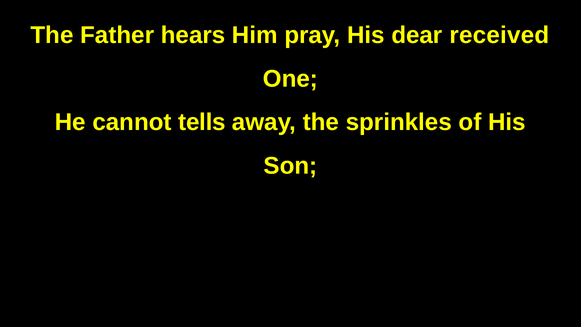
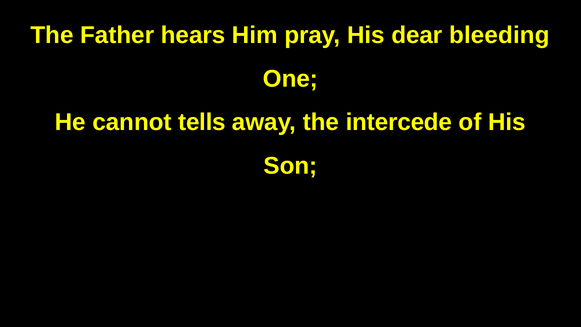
received: received -> bleeding (499, 35)
sprinkles: sprinkles -> intercede (399, 122)
